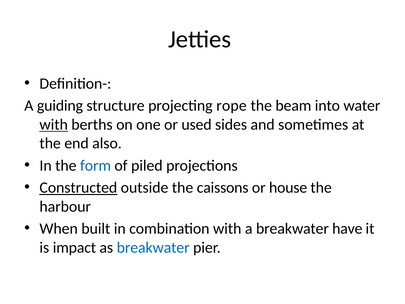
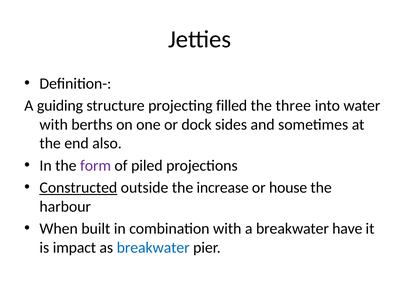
rope: rope -> filled (232, 106)
beam: beam -> three (293, 106)
with underline: present -> none (54, 124)
used: used -> dock (197, 124)
form colour: blue -> purple (96, 165)
caissons: caissons -> increase (223, 187)
